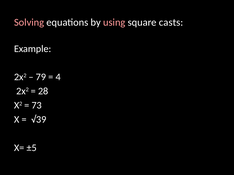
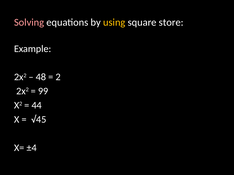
using colour: pink -> yellow (114, 22)
casts: casts -> store (171, 22)
79: 79 -> 48 (41, 77)
4: 4 -> 2 (58, 77)
28: 28 -> 99 (43, 91)
73: 73 -> 44 (37, 106)
√39: √39 -> √45 (39, 120)
±5: ±5 -> ±4 (32, 148)
